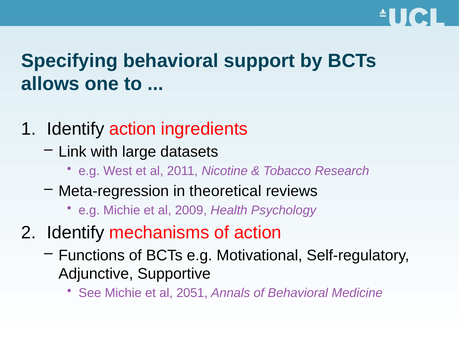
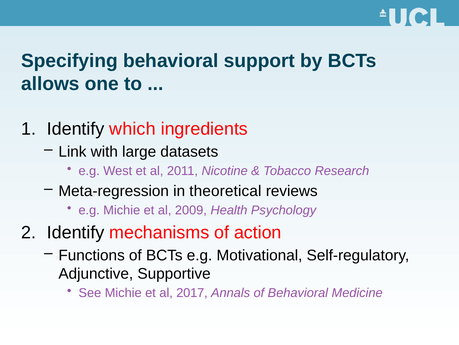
Identify action: action -> which (133, 129)
2051: 2051 -> 2017 (192, 292)
